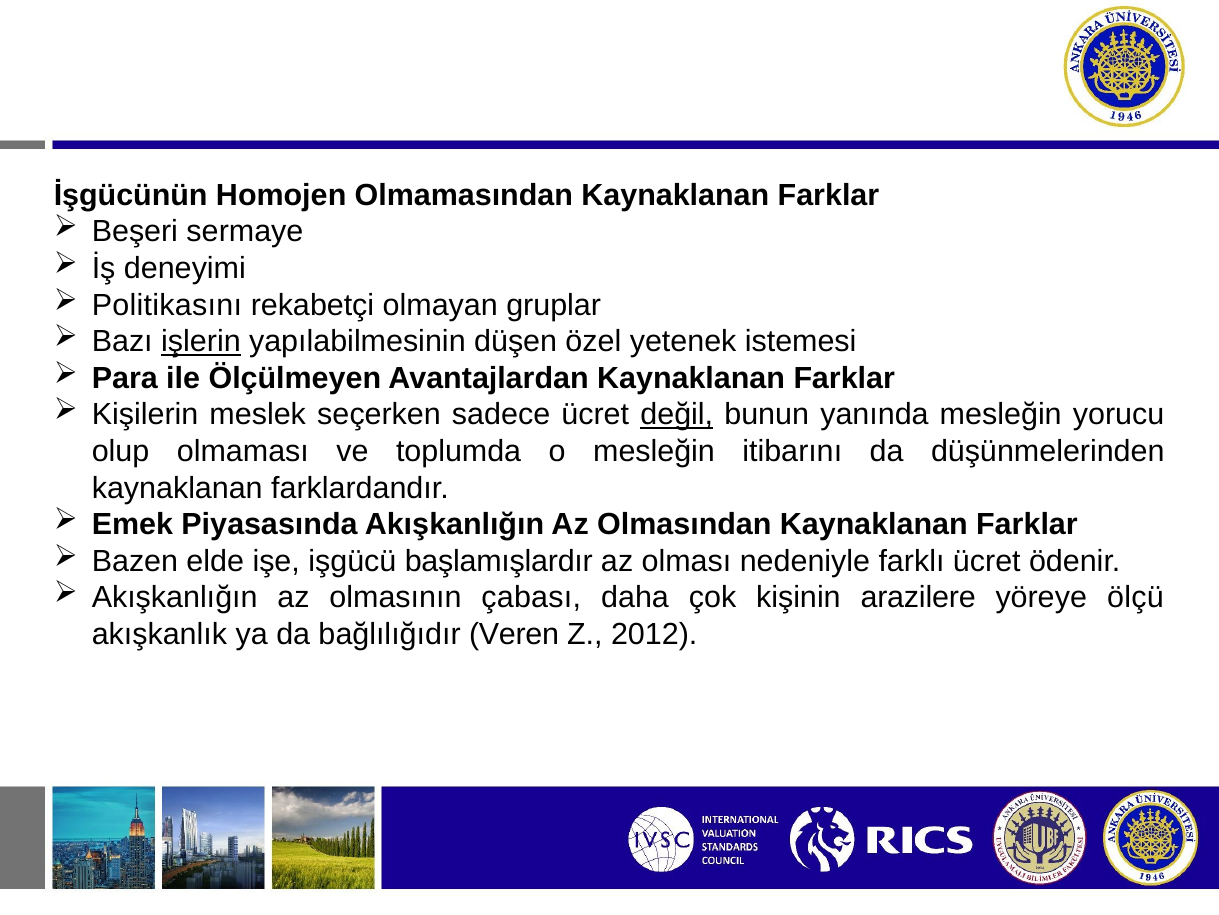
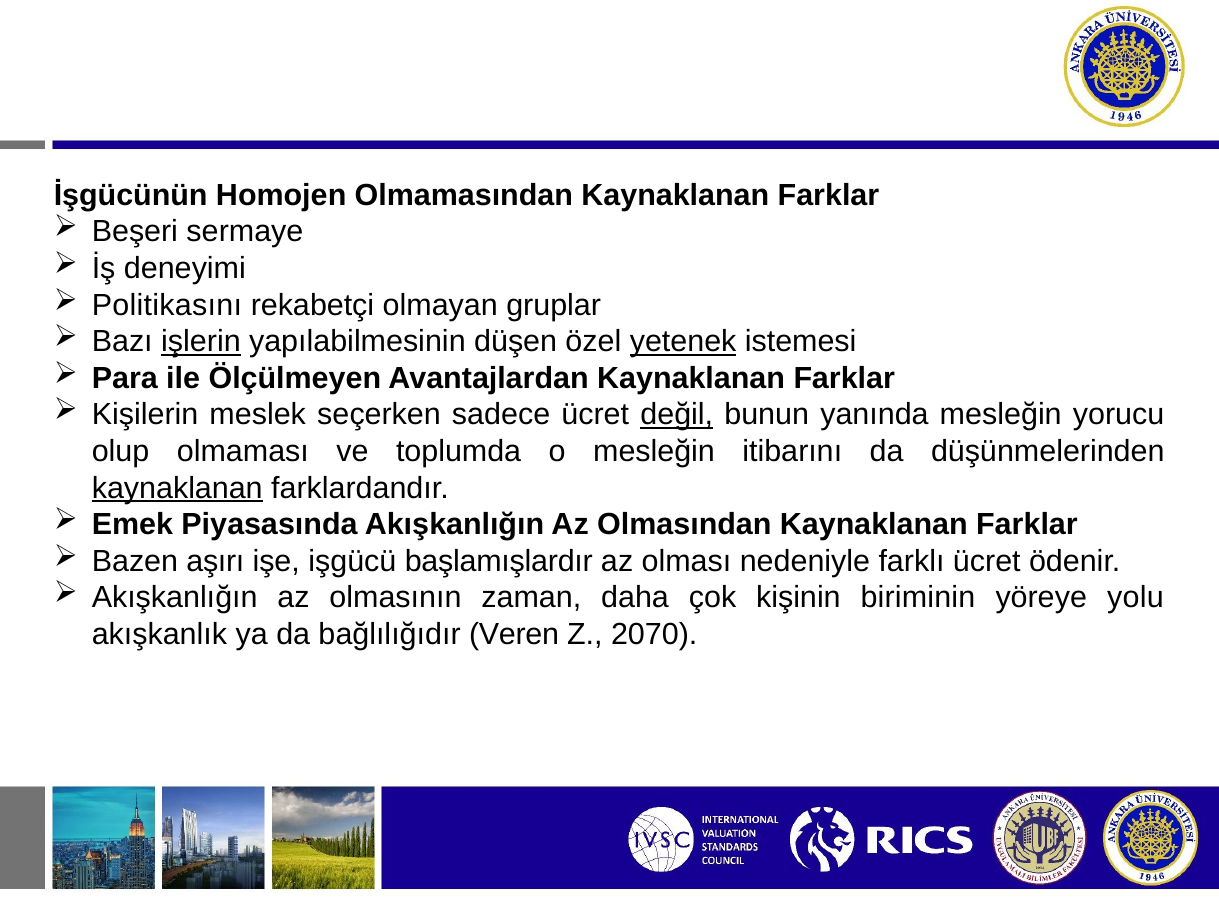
yetenek underline: none -> present (683, 341)
kaynaklanan underline: none -> present (177, 488)
elde: elde -> aşırı (215, 561)
çabası: çabası -> zaman (531, 597)
arazilere: arazilere -> biriminin (918, 597)
ölçü: ölçü -> yolu (1135, 597)
2012: 2012 -> 2070 (654, 634)
